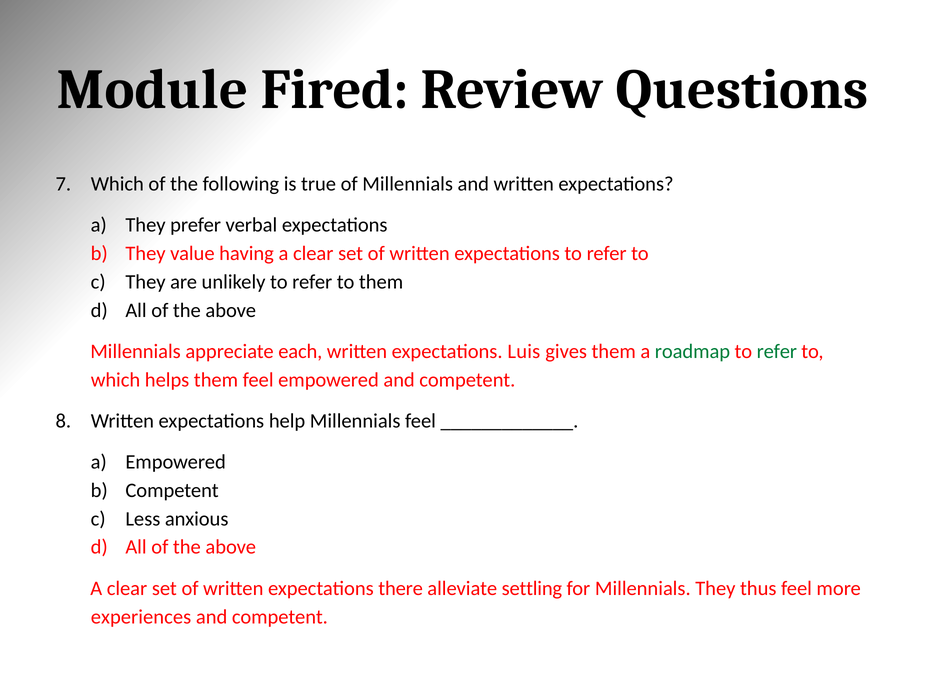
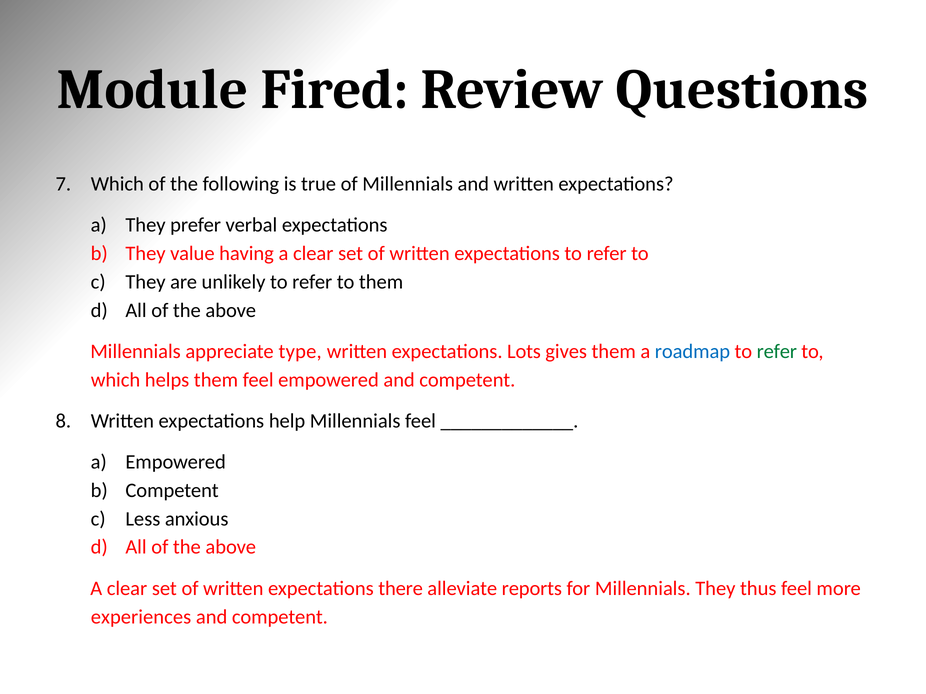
each: each -> type (300, 352)
Luis: Luis -> Lots (524, 352)
roadmap colour: green -> blue (692, 352)
settling: settling -> reports (532, 589)
